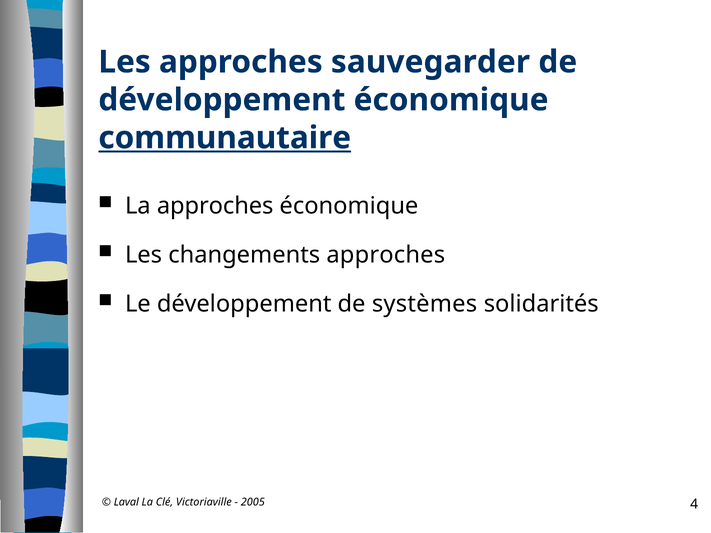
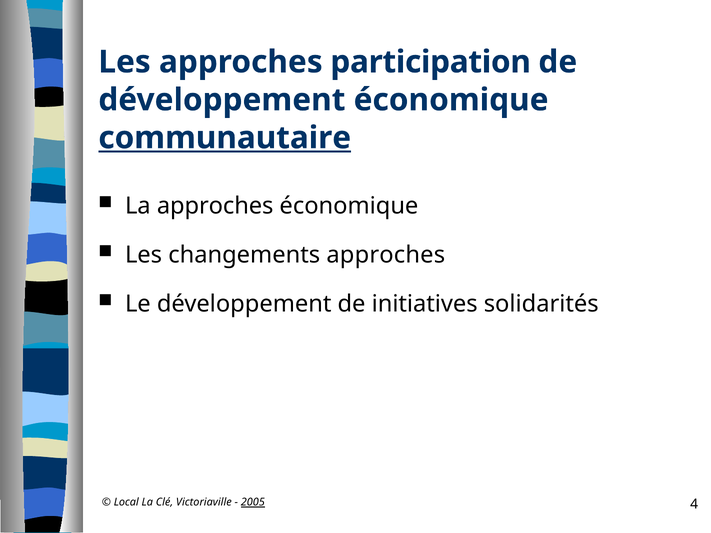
sauvegarder: sauvegarder -> participation (431, 62)
systèmes: systèmes -> initiatives (425, 304)
Laval: Laval -> Local (126, 503)
2005 underline: none -> present (253, 503)
